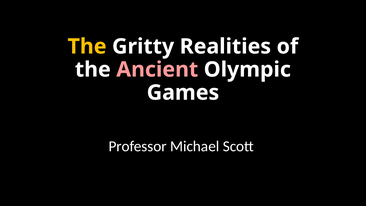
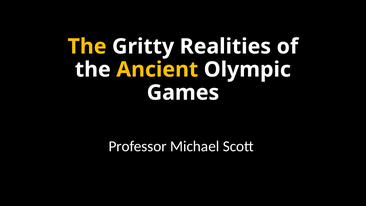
Ancient colour: pink -> yellow (157, 70)
